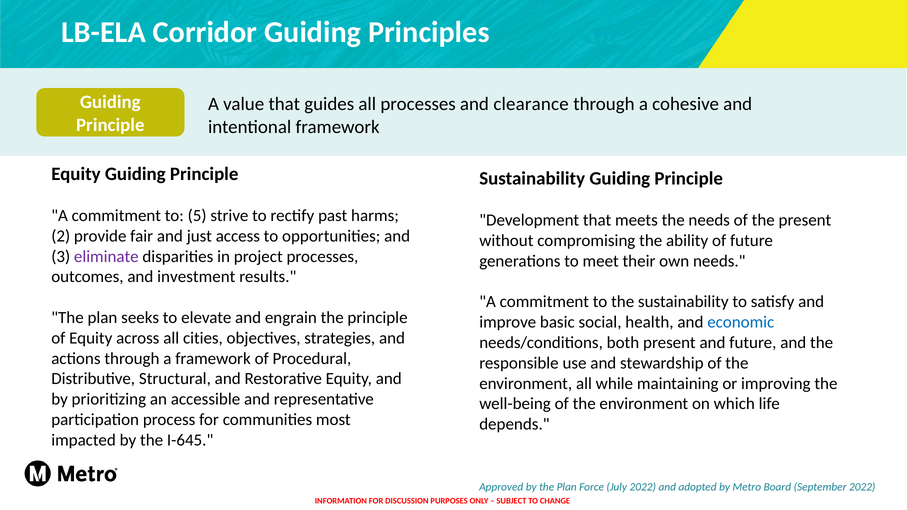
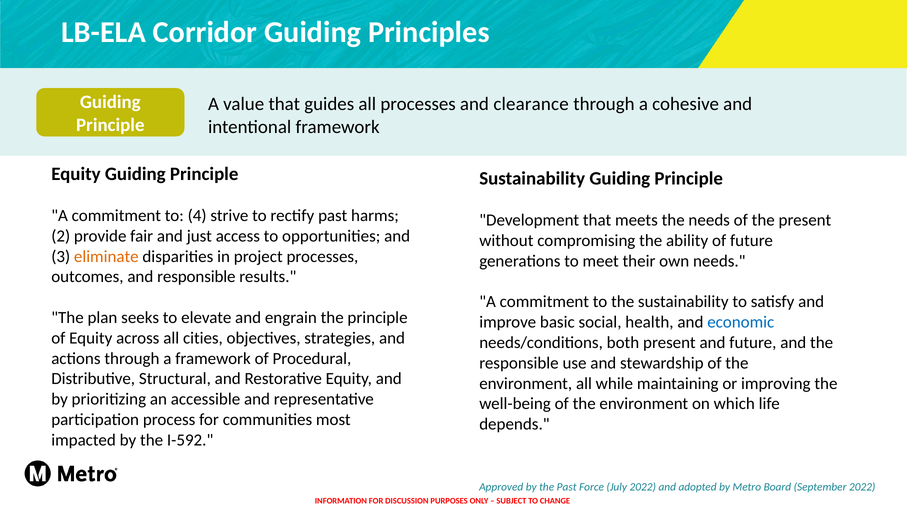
5: 5 -> 4 (197, 216)
eliminate colour: purple -> orange (106, 257)
and investment: investment -> responsible (196, 277)
I-645: I-645 -> I-592 (190, 440)
by the Plan: Plan -> Past (567, 487)
